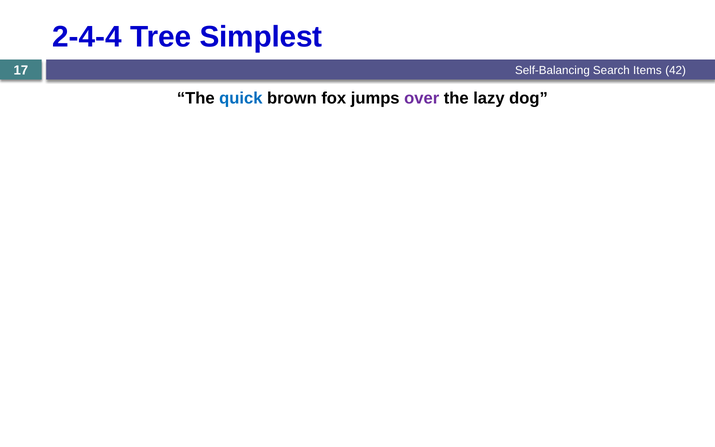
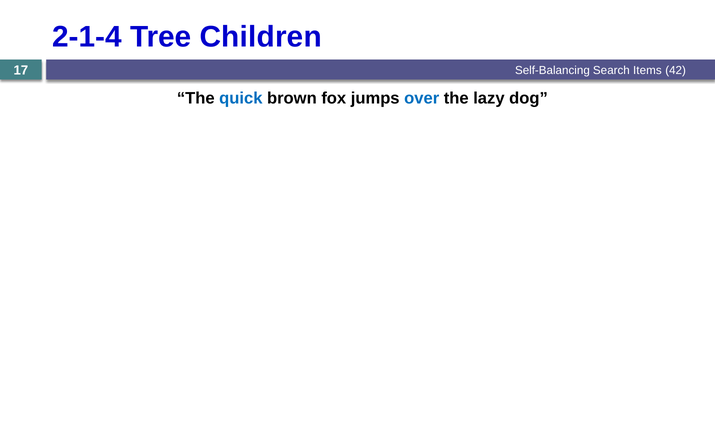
2-4-4: 2-4-4 -> 2-1-4 (87, 37)
Simplest: Simplest -> Children (261, 37)
over colour: purple -> blue (422, 98)
